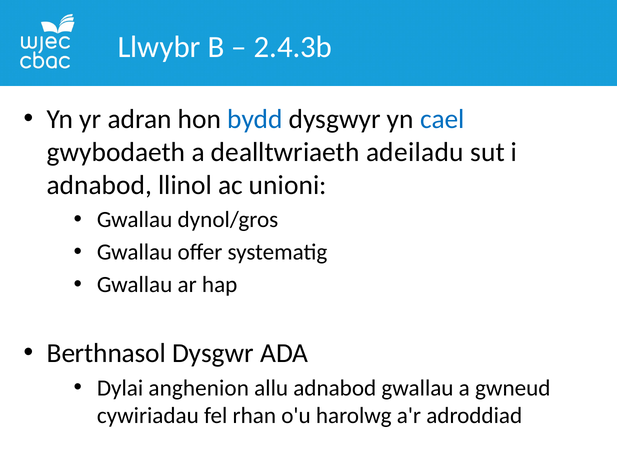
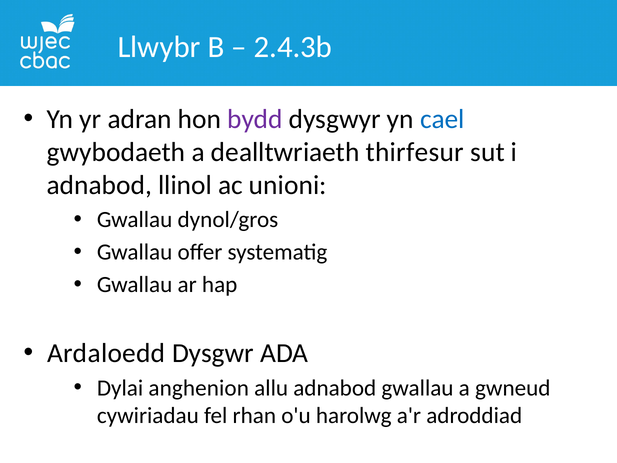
bydd colour: blue -> purple (255, 119)
adeiladu: adeiladu -> thirfesur (415, 152)
Berthnasol: Berthnasol -> Ardaloedd (106, 353)
